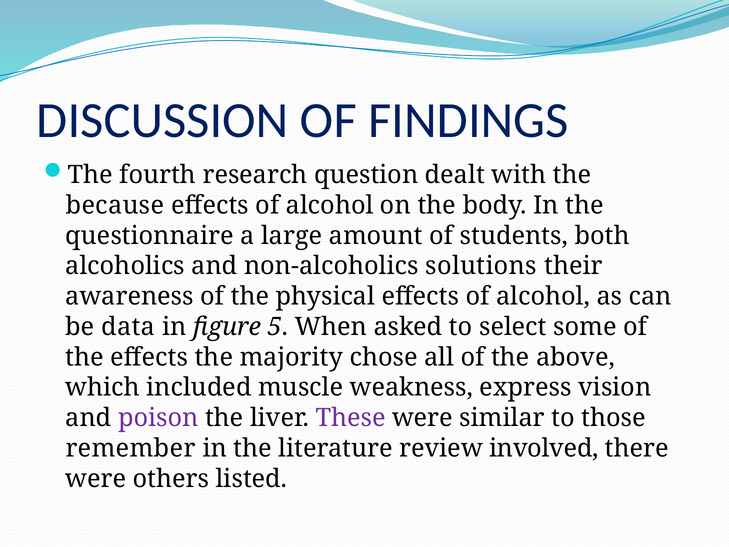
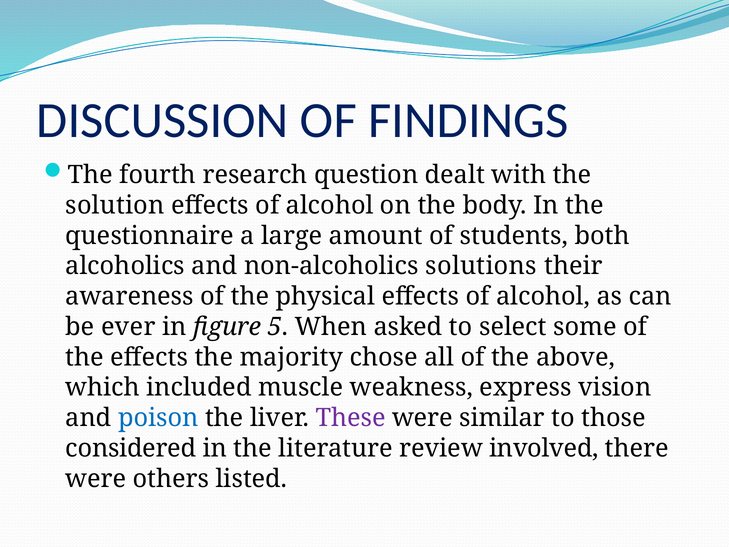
because: because -> solution (115, 205)
data: data -> ever (128, 327)
poison colour: purple -> blue (158, 418)
remember: remember -> considered (131, 448)
